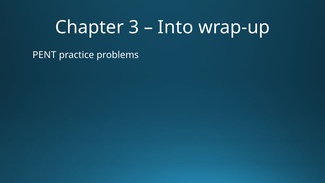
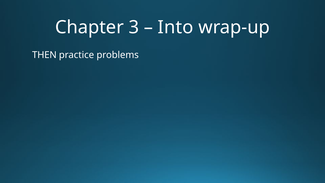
PENT: PENT -> THEN (44, 55)
